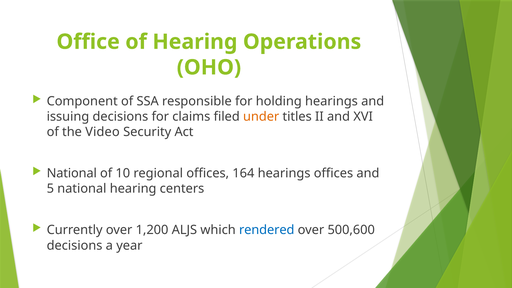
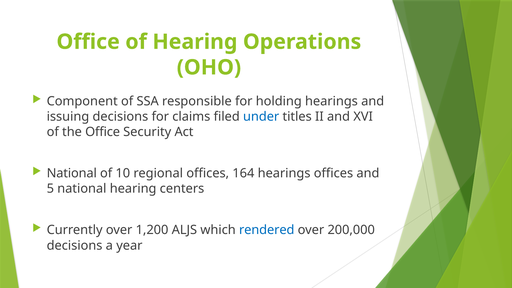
under colour: orange -> blue (261, 117)
the Video: Video -> Office (103, 132)
500,600: 500,600 -> 200,000 (351, 230)
